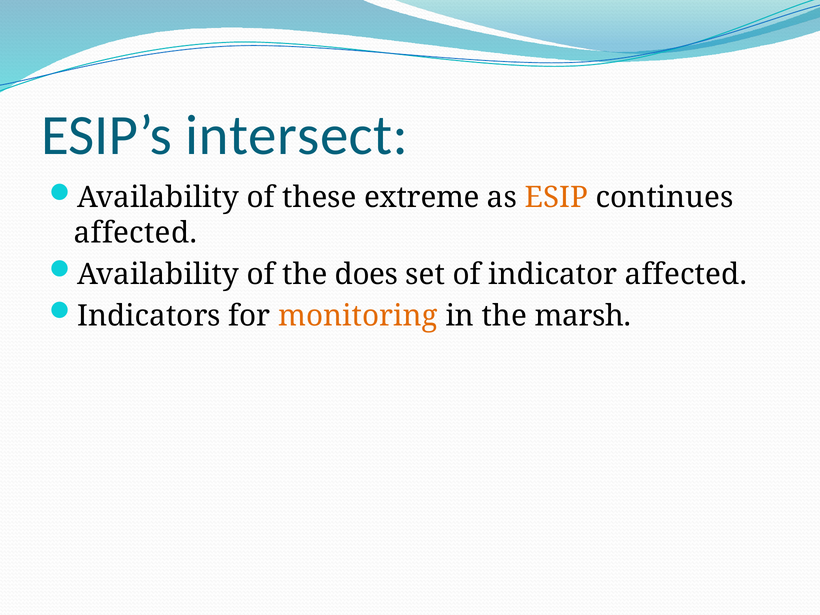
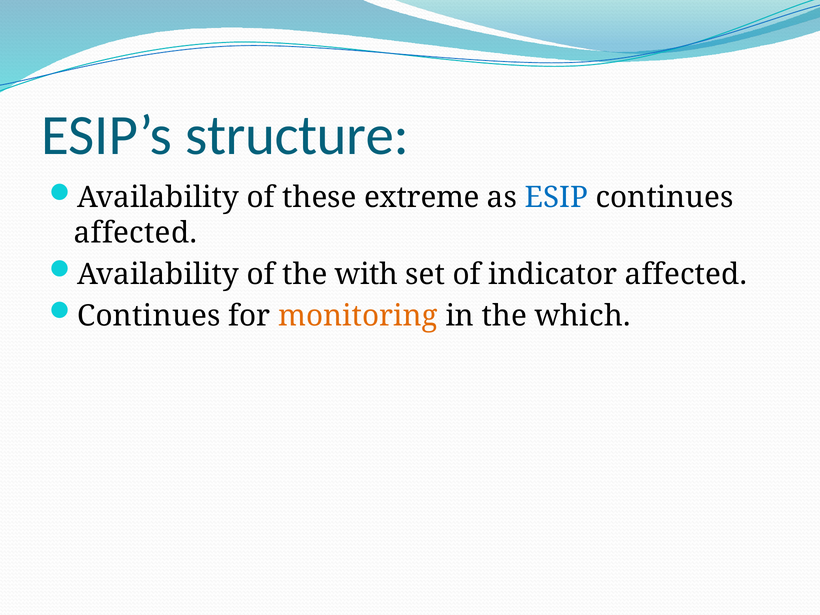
intersect: intersect -> structure (297, 135)
ESIP colour: orange -> blue (556, 197)
does: does -> with (367, 274)
Indicators: Indicators -> Continues (149, 316)
marsh: marsh -> which (583, 316)
